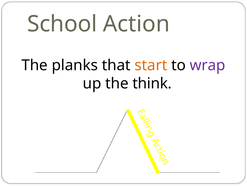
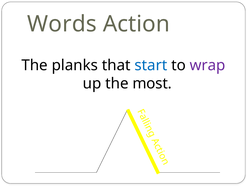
School: School -> Words (62, 24)
start colour: orange -> blue (151, 65)
think: think -> most (152, 83)
